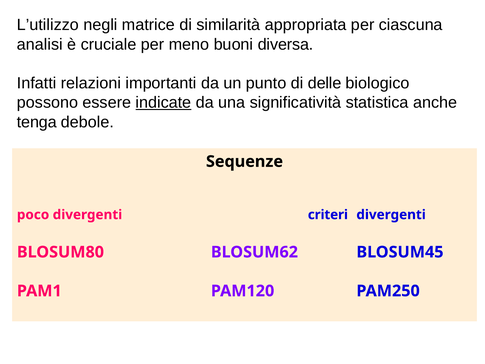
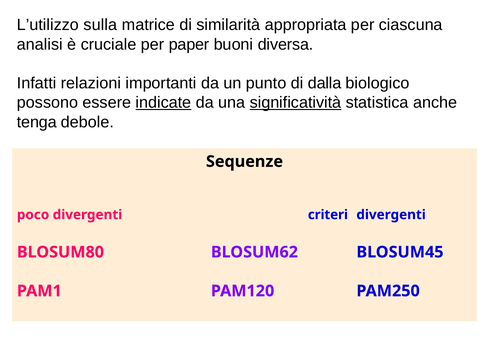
negli: negli -> sulla (100, 25)
meno: meno -> paper (189, 44)
delle: delle -> dalla (325, 83)
significatività underline: none -> present (295, 103)
